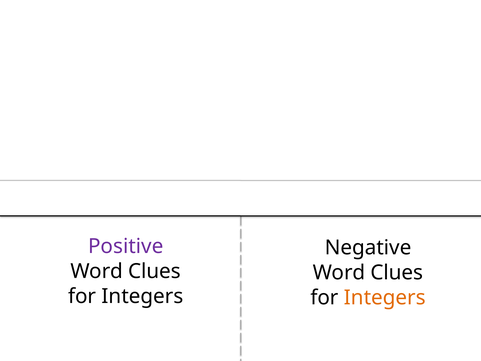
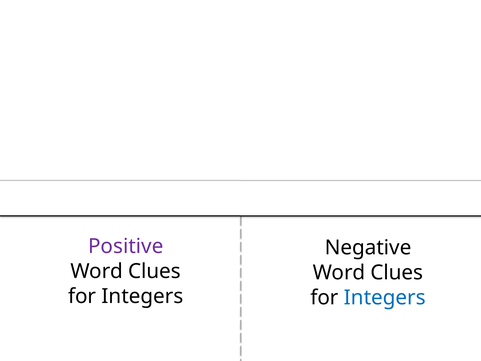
Integers colour: orange -> blue (385, 297)
